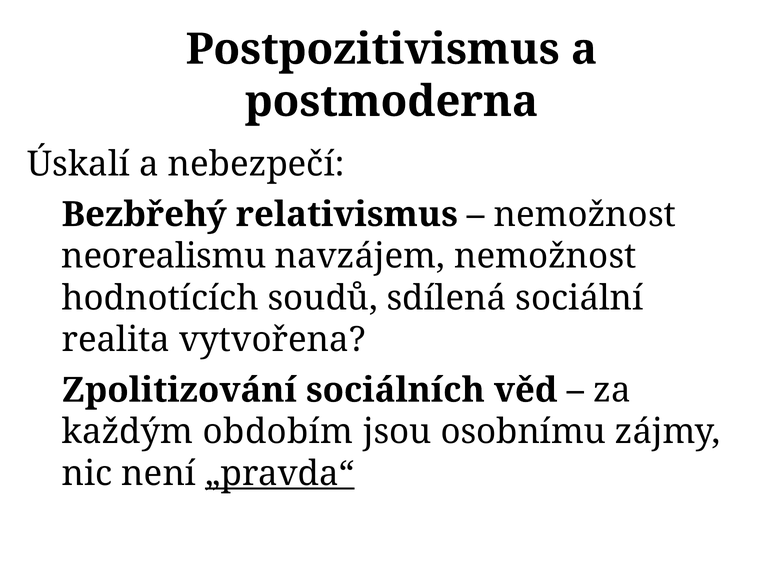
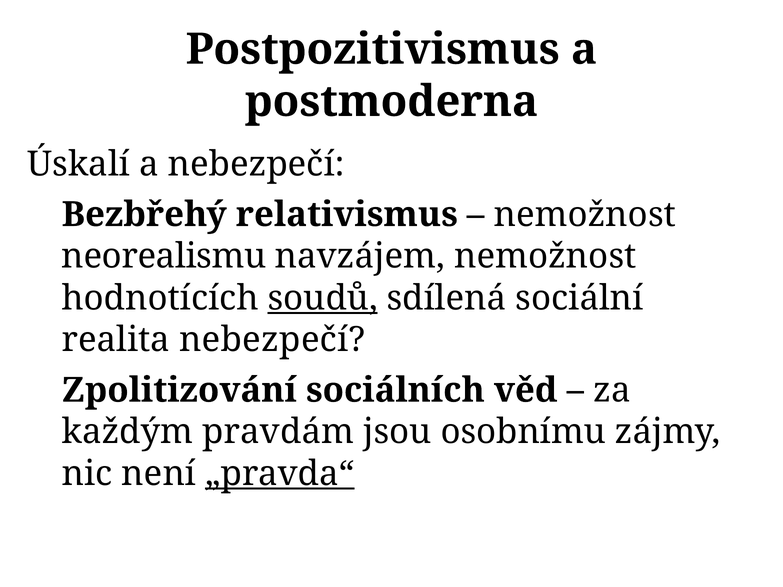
soudů underline: none -> present (323, 298)
realita vytvořena: vytvořena -> nebezpečí (272, 340)
obdobím: obdobím -> pravdám (278, 432)
